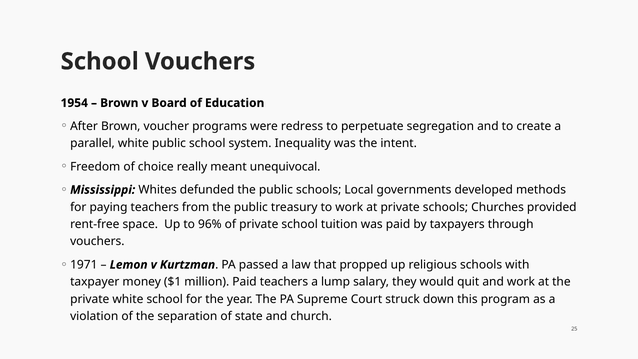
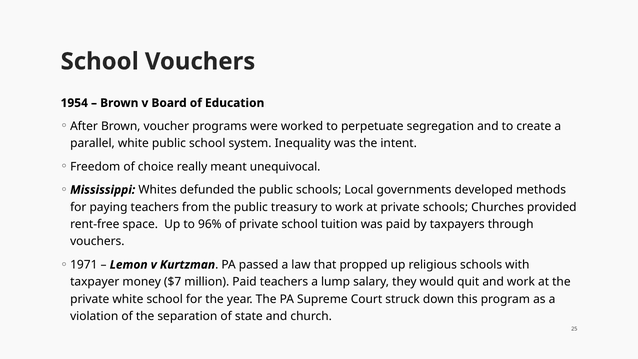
redress: redress -> worked (302, 126)
$1: $1 -> $7 (173, 282)
